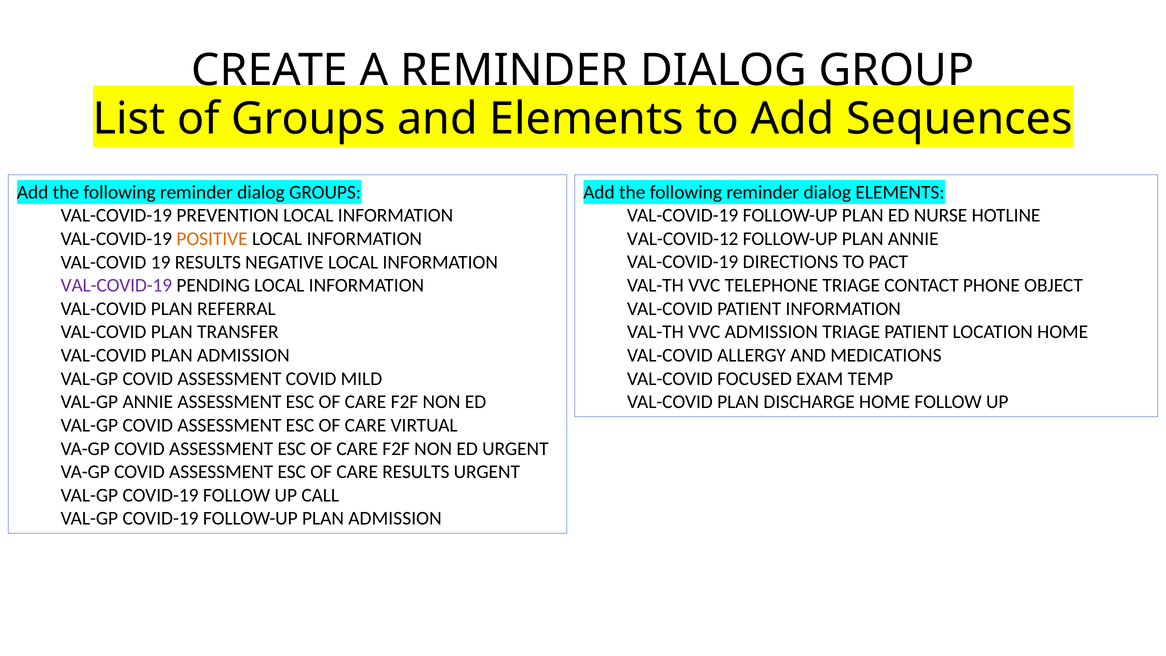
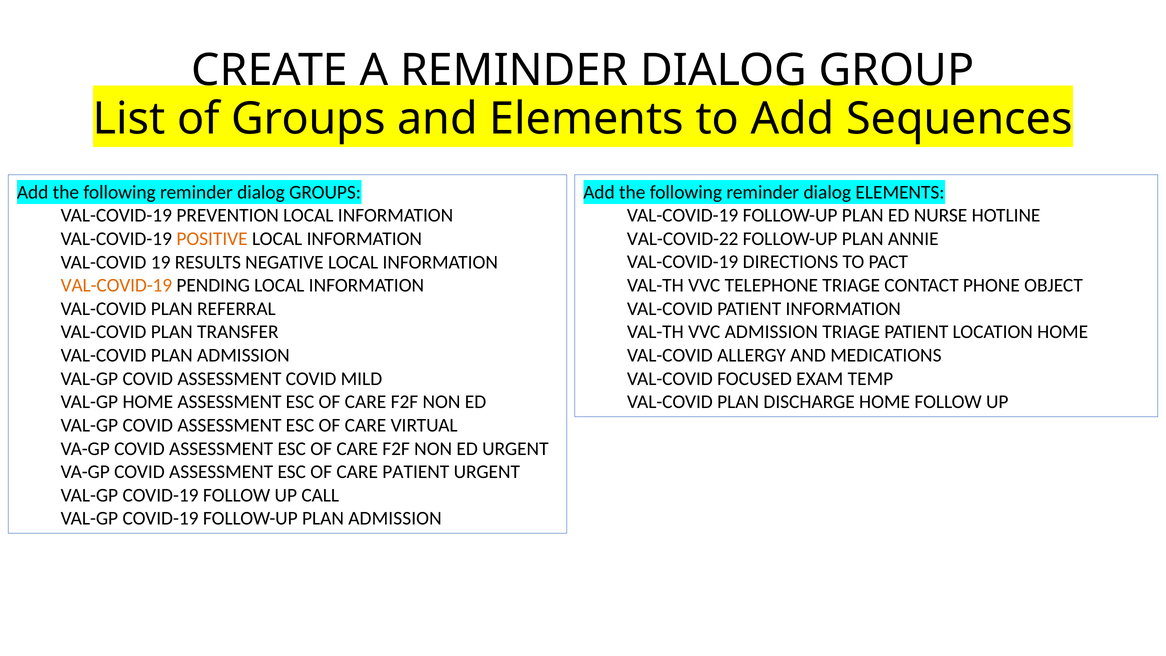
VAL-COVID-12: VAL-COVID-12 -> VAL-COVID-22 (683, 239)
VAL-COVID-19 colour: purple -> orange (116, 285)
VAL-GP ANNIE: ANNIE -> HOME (148, 402)
CARE RESULTS: RESULTS -> PATIENT (416, 472)
